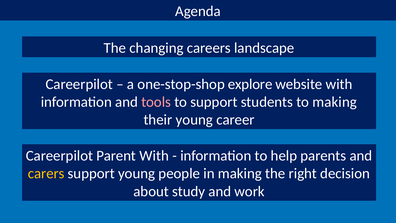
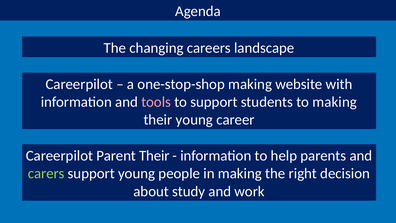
one-stop-shop explore: explore -> making (250, 84)
Parent With: With -> Their (154, 156)
carers colour: yellow -> light green (46, 173)
